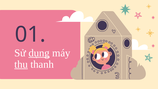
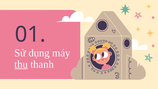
dụng underline: present -> none (39, 53)
